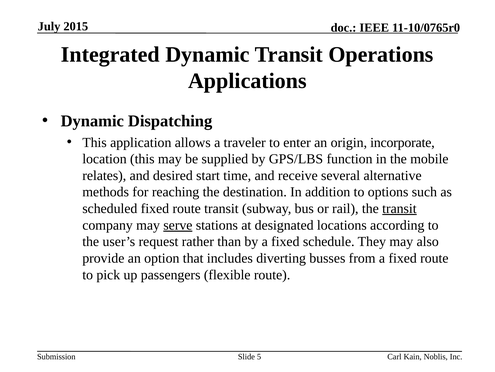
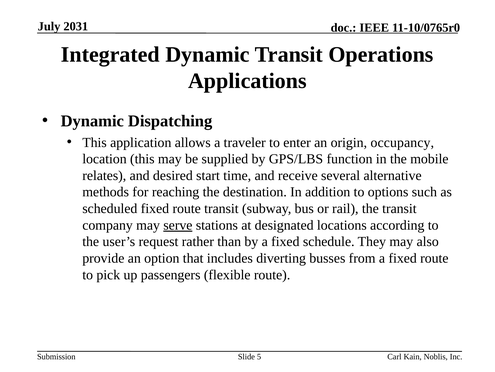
2015: 2015 -> 2031 (76, 26)
incorporate: incorporate -> occupancy (402, 142)
transit underline: present -> none (399, 208)
